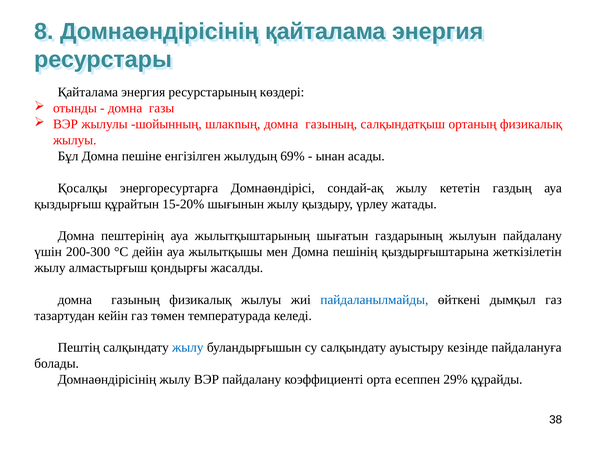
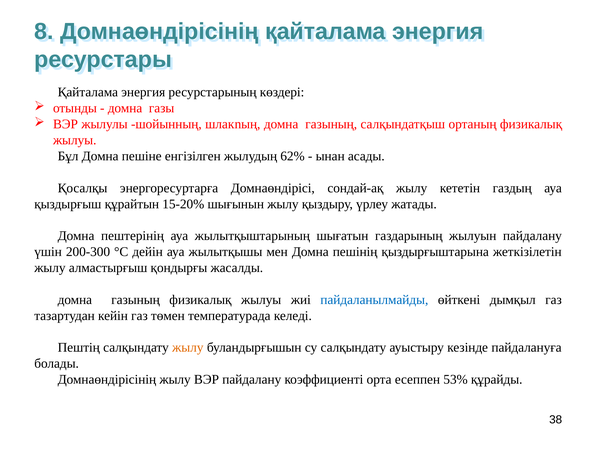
69%: 69% -> 62% (293, 156)
жылу colour: blue -> orange (188, 347)
29%: 29% -> 53% (456, 379)
